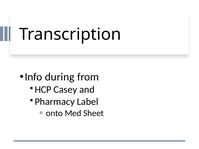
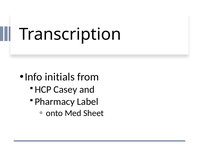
during: during -> initials (60, 77)
